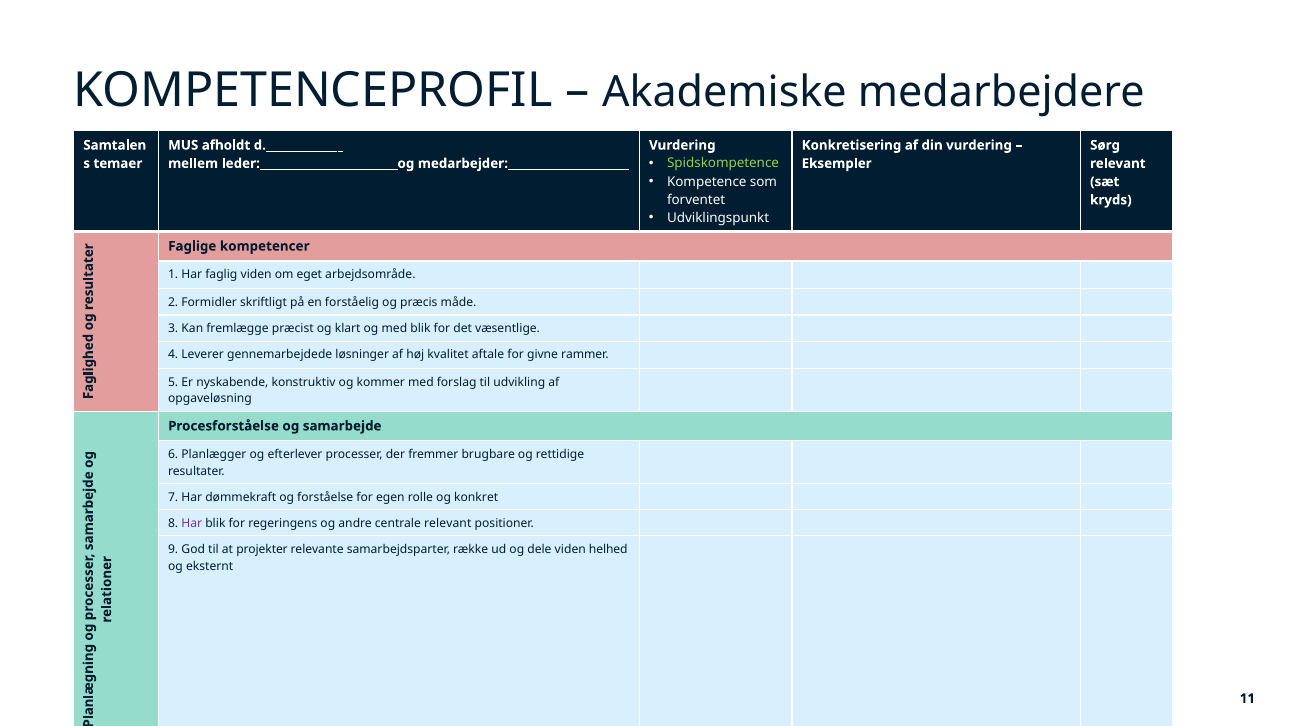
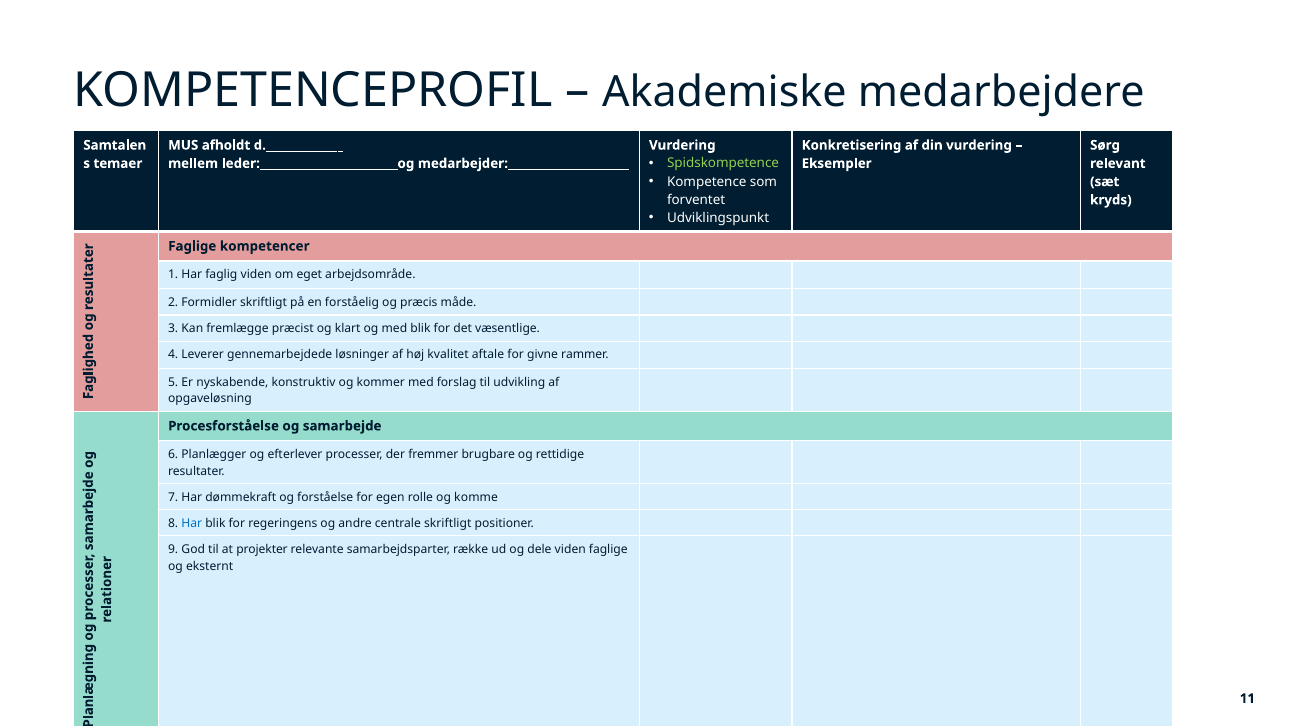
konkret: konkret -> komme (476, 497)
Har colour: purple -> blue (192, 523)
centrale relevant: relevant -> skriftligt (448, 523)
viden helhed: helhed -> faglige (608, 550)
